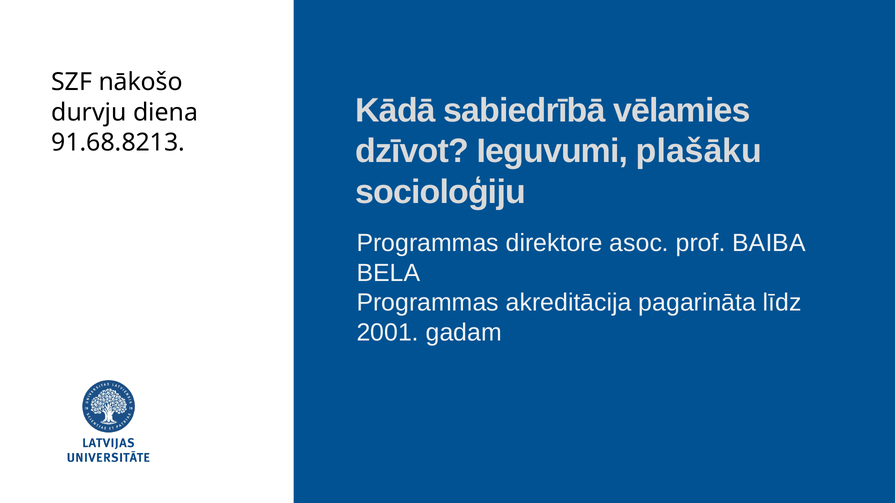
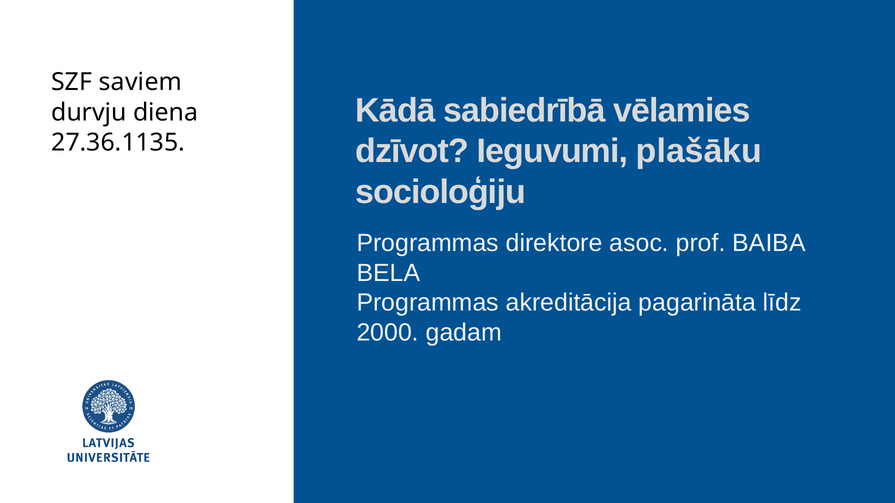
nākošo: nākošo -> saviem (140, 82)
91.68.8213: 91.68.8213 -> 27.36.1135 (118, 143)
2001: 2001 -> 2000 (388, 333)
